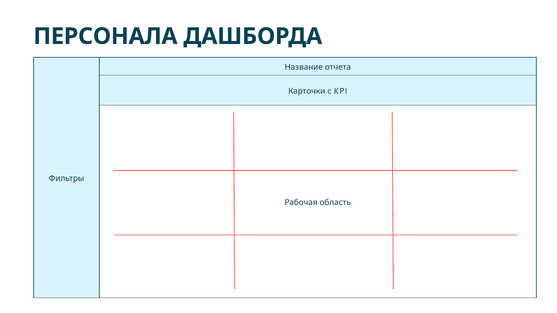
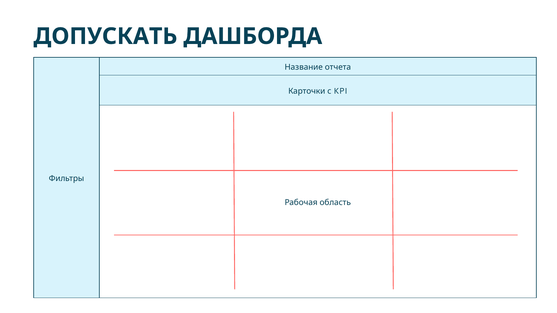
ПЕРСОНАЛА: ПЕРСОНАЛА -> ДОПУСКАТЬ (105, 36)
